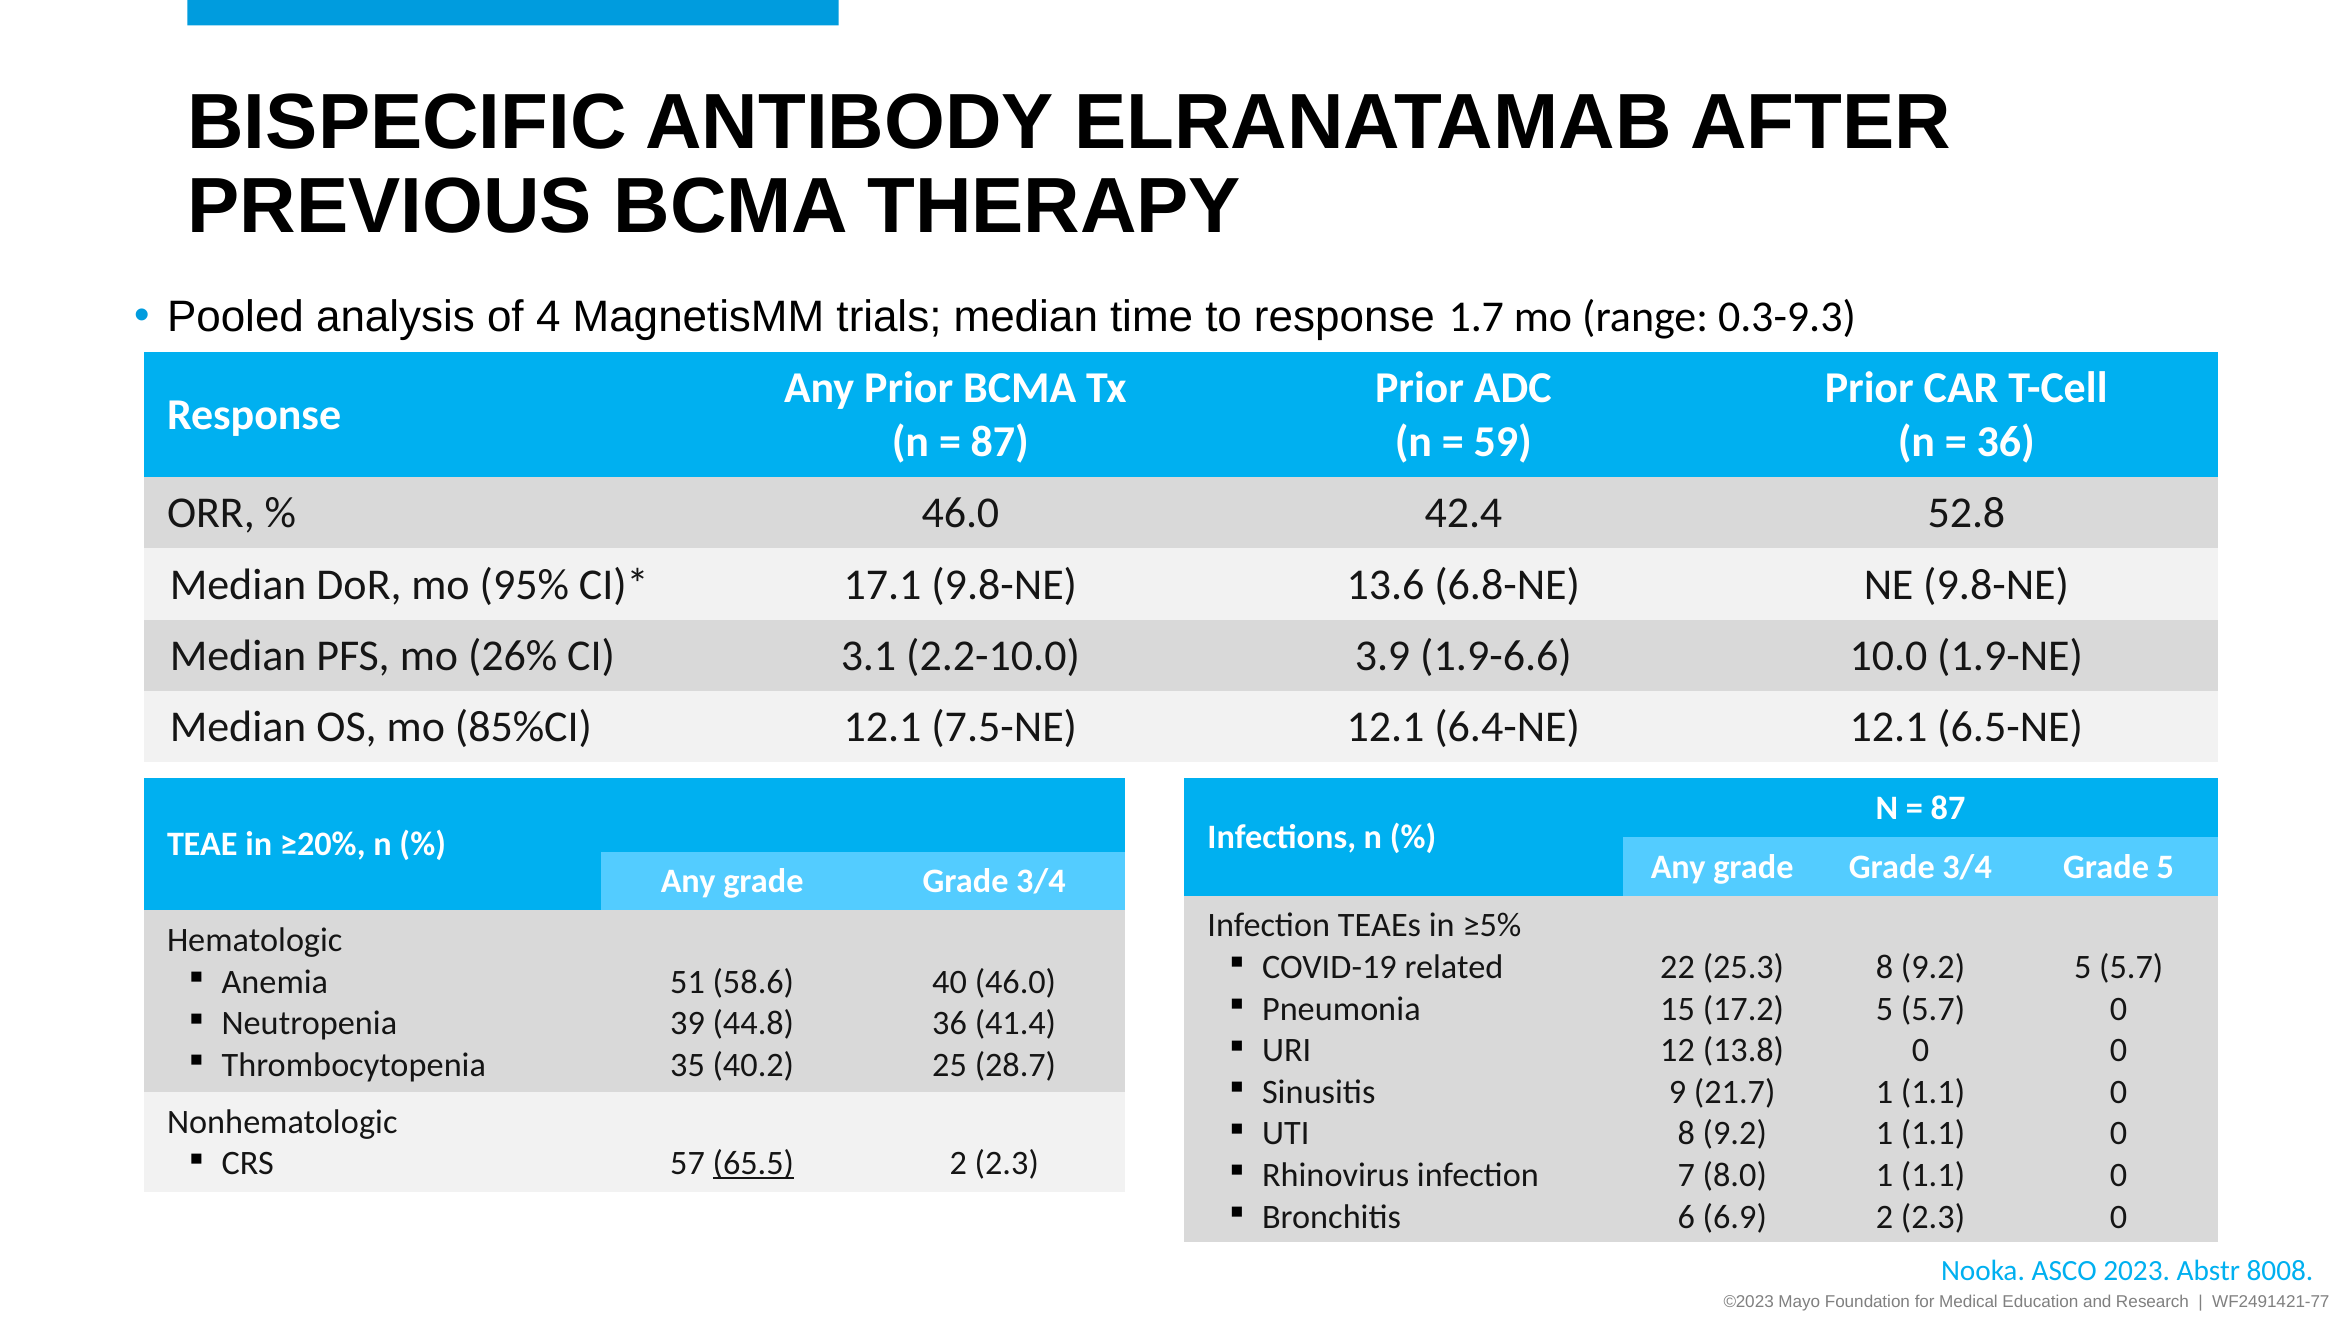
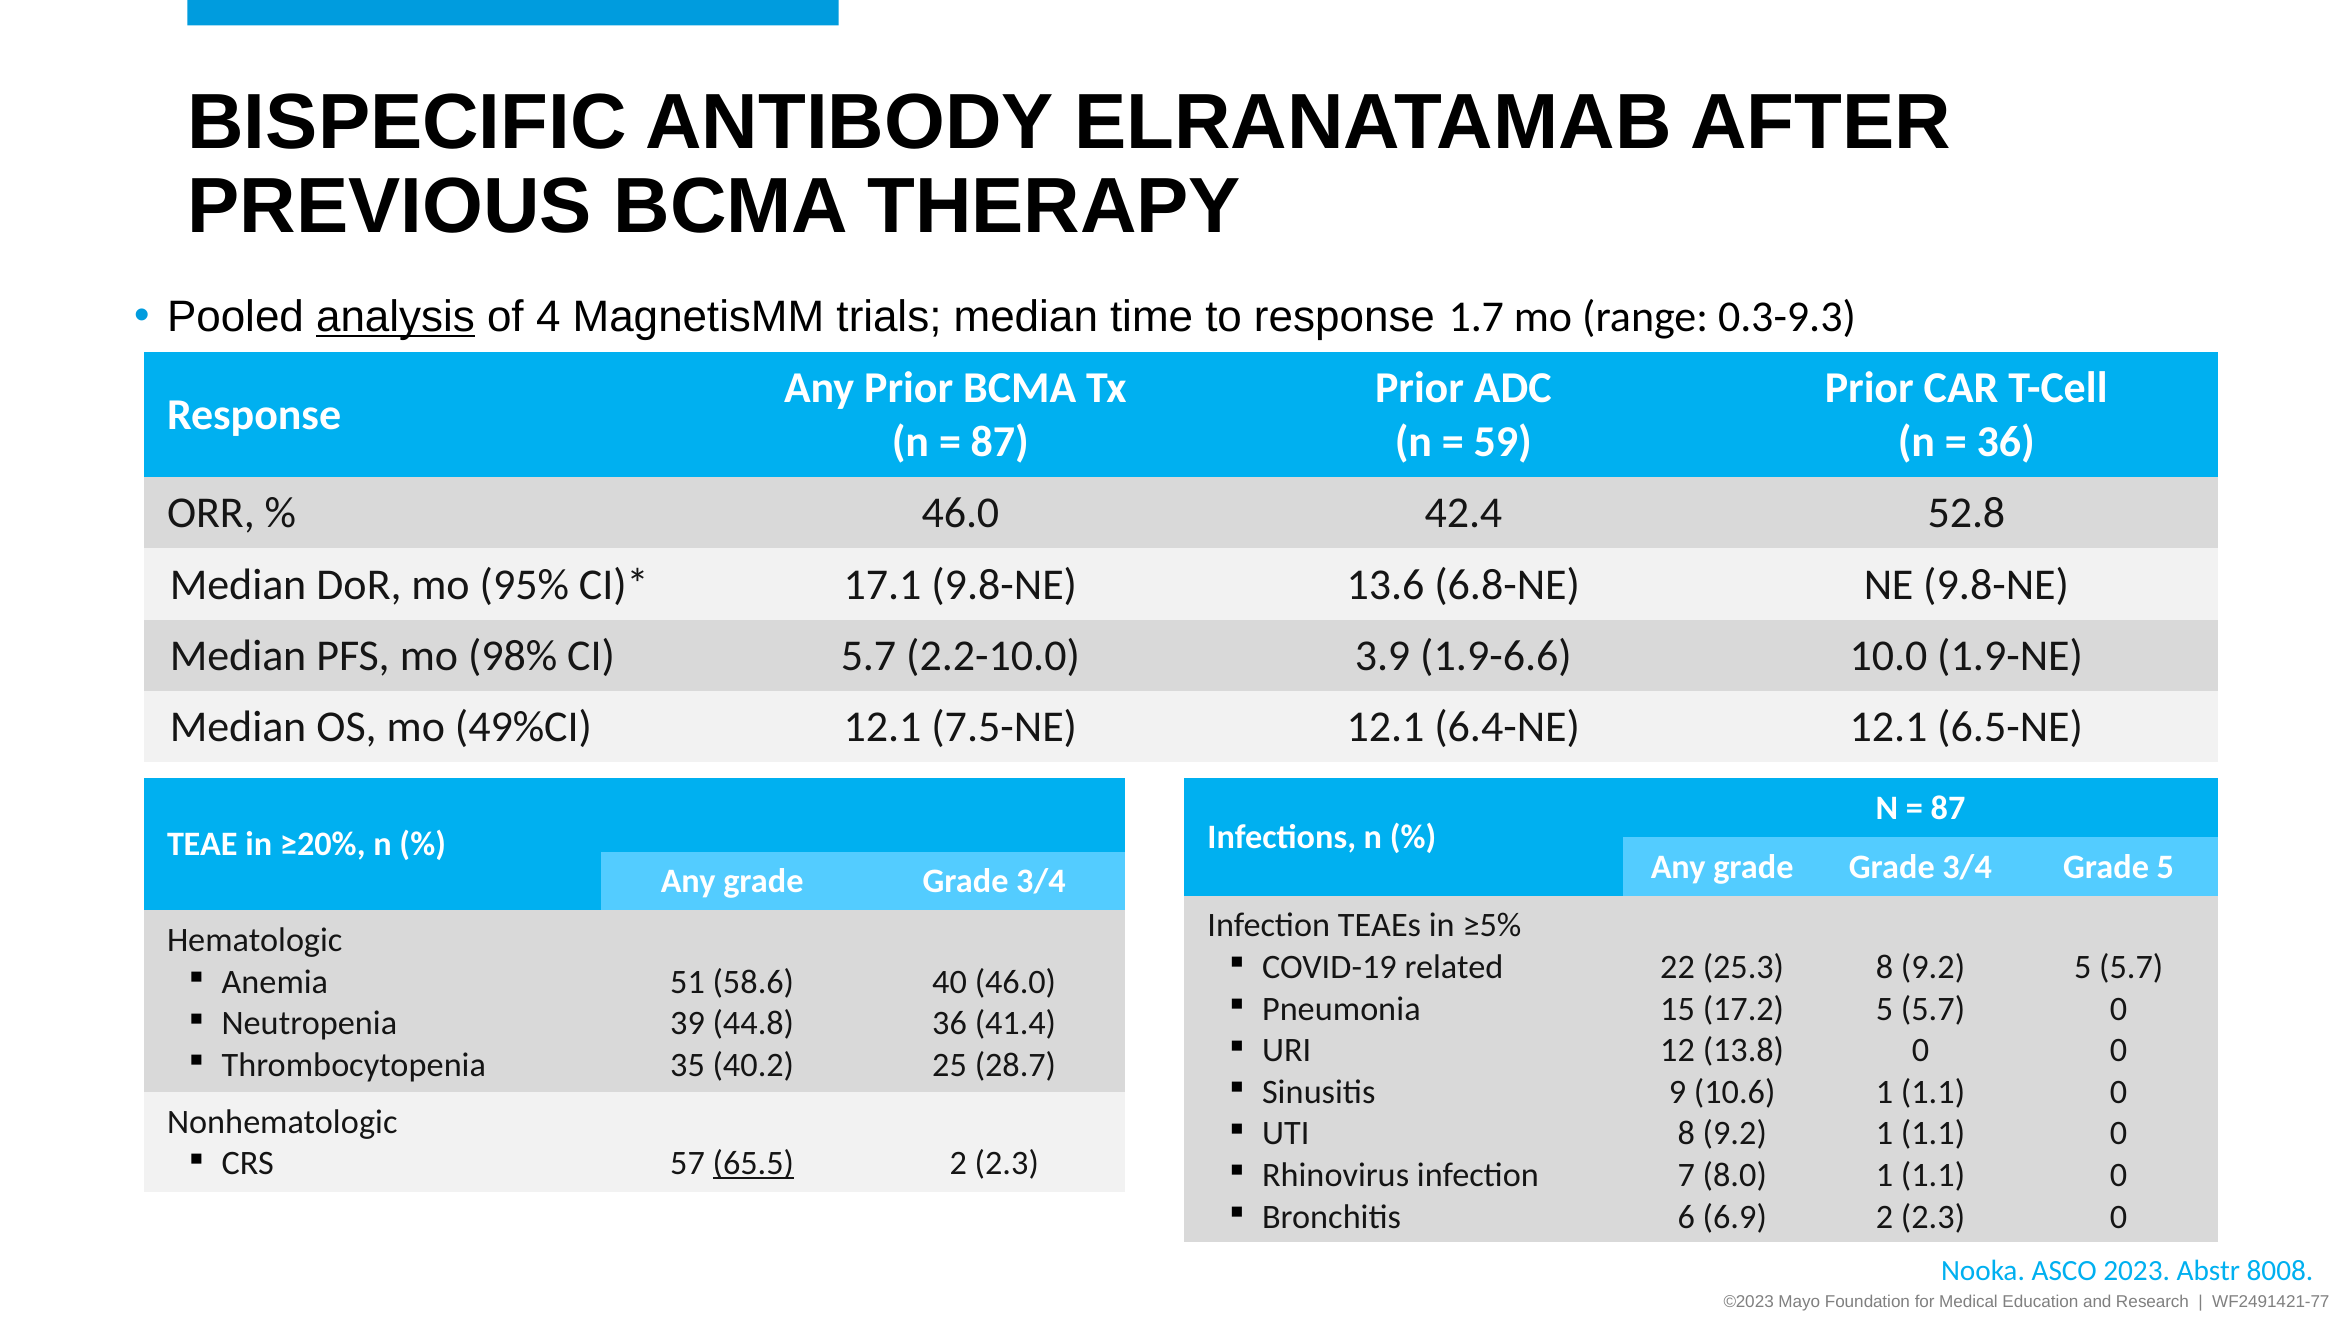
analysis underline: none -> present (396, 317)
26%: 26% -> 98% (513, 656)
CI 3.1: 3.1 -> 5.7 (868, 656)
85%CI: 85%CI -> 49%CI (523, 727)
21.7: 21.7 -> 10.6 (1735, 1092)
